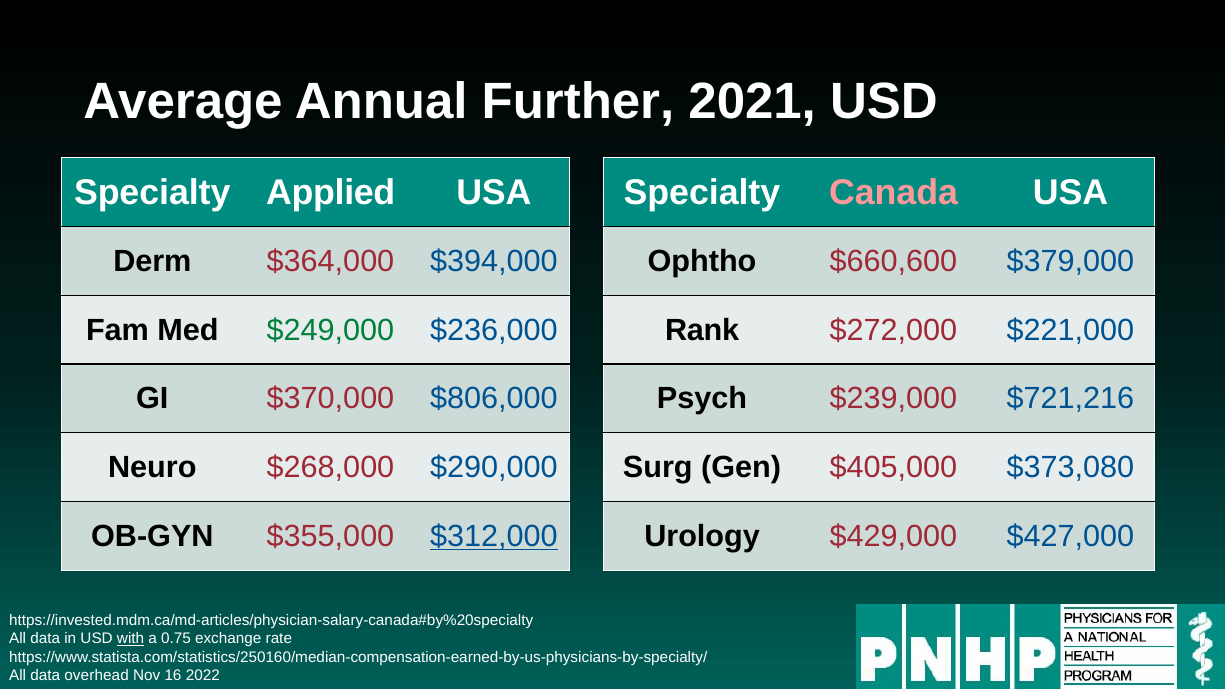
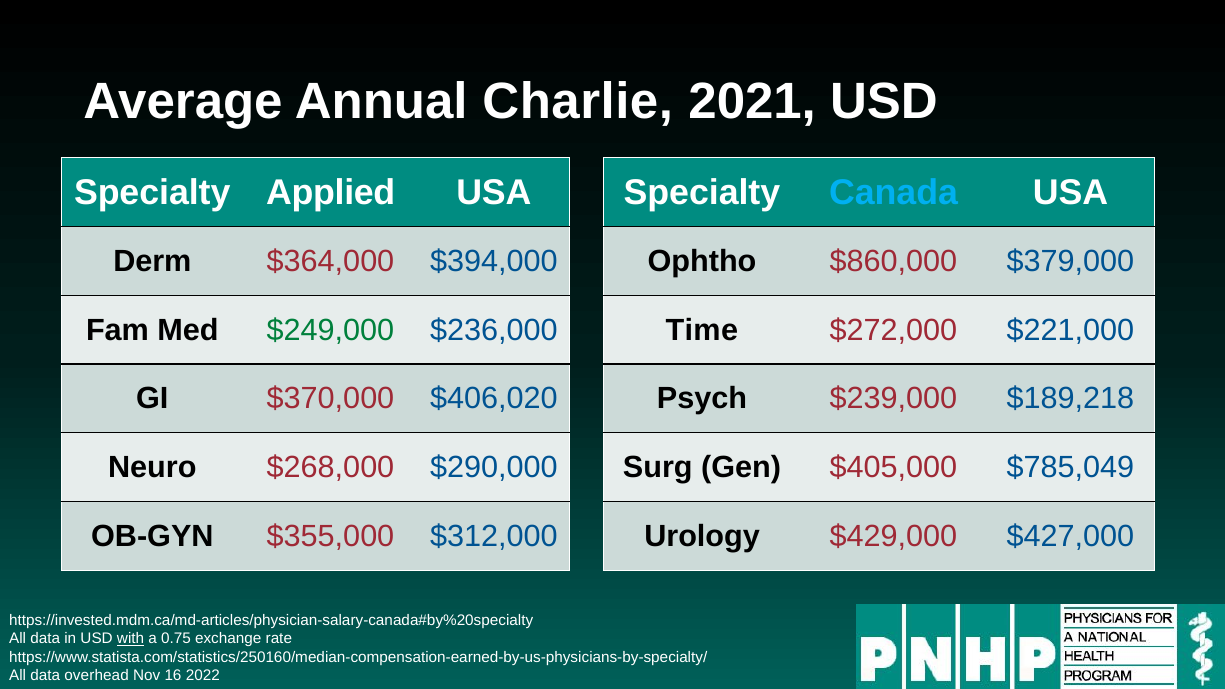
Further: Further -> Charlie (578, 102)
Canada colour: pink -> light blue (894, 193)
$660,600: $660,600 -> $860,000 (893, 261)
Rank: Rank -> Time (702, 330)
$806,000: $806,000 -> $406,020 (494, 399)
$721,216: $721,216 -> $189,218 (1070, 399)
$373,080: $373,080 -> $785,049 (1070, 468)
$312,000 underline: present -> none (494, 536)
